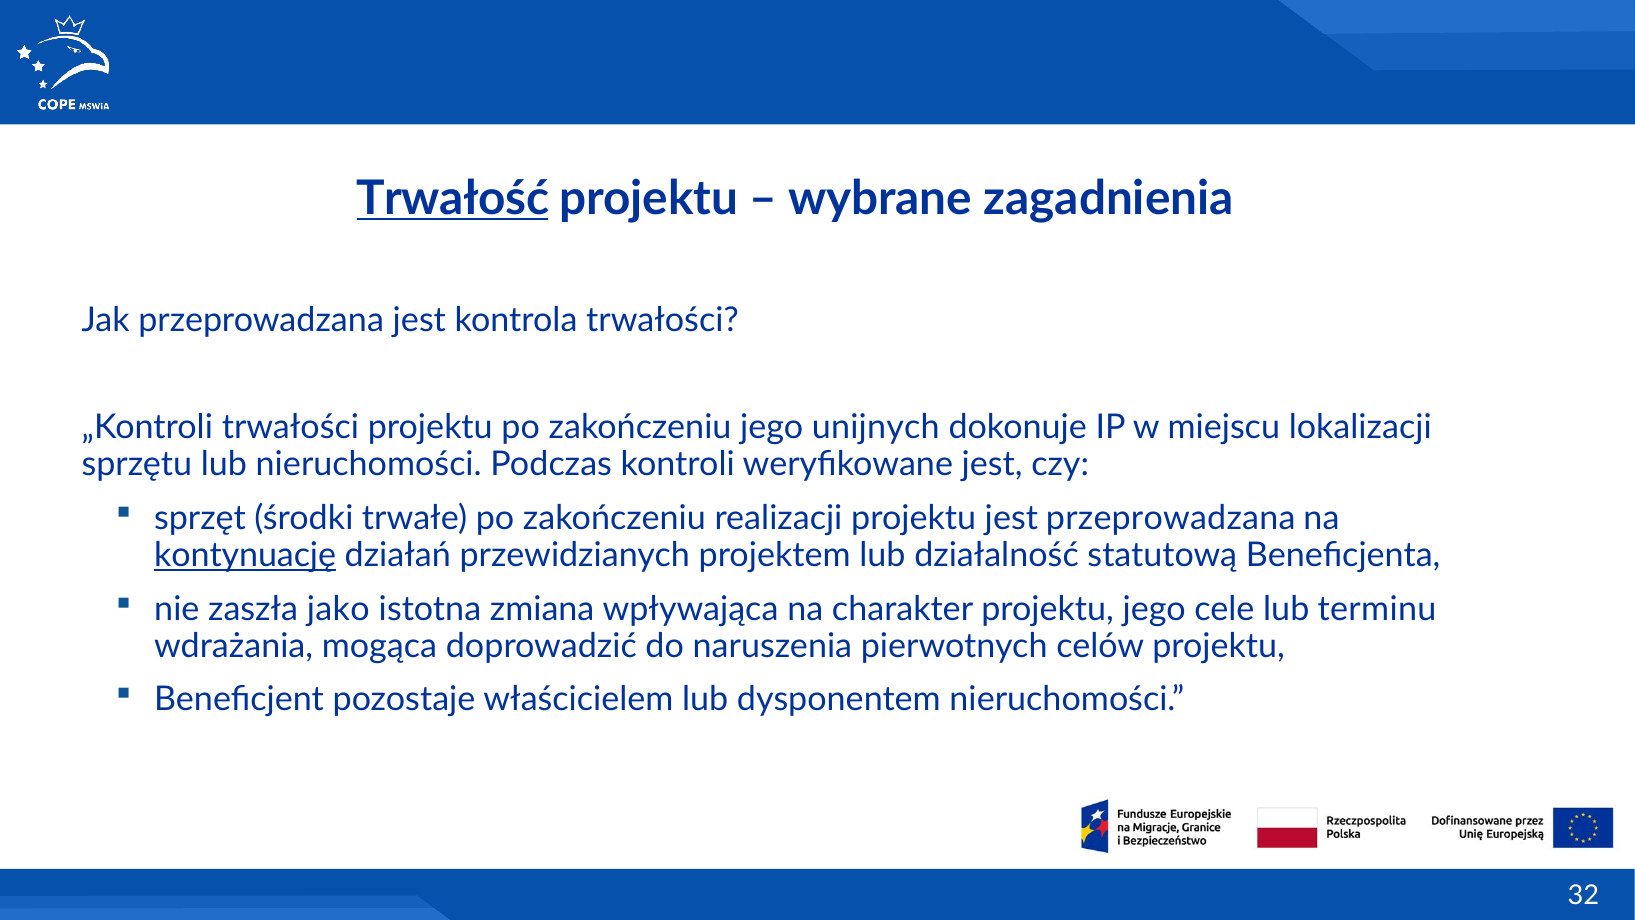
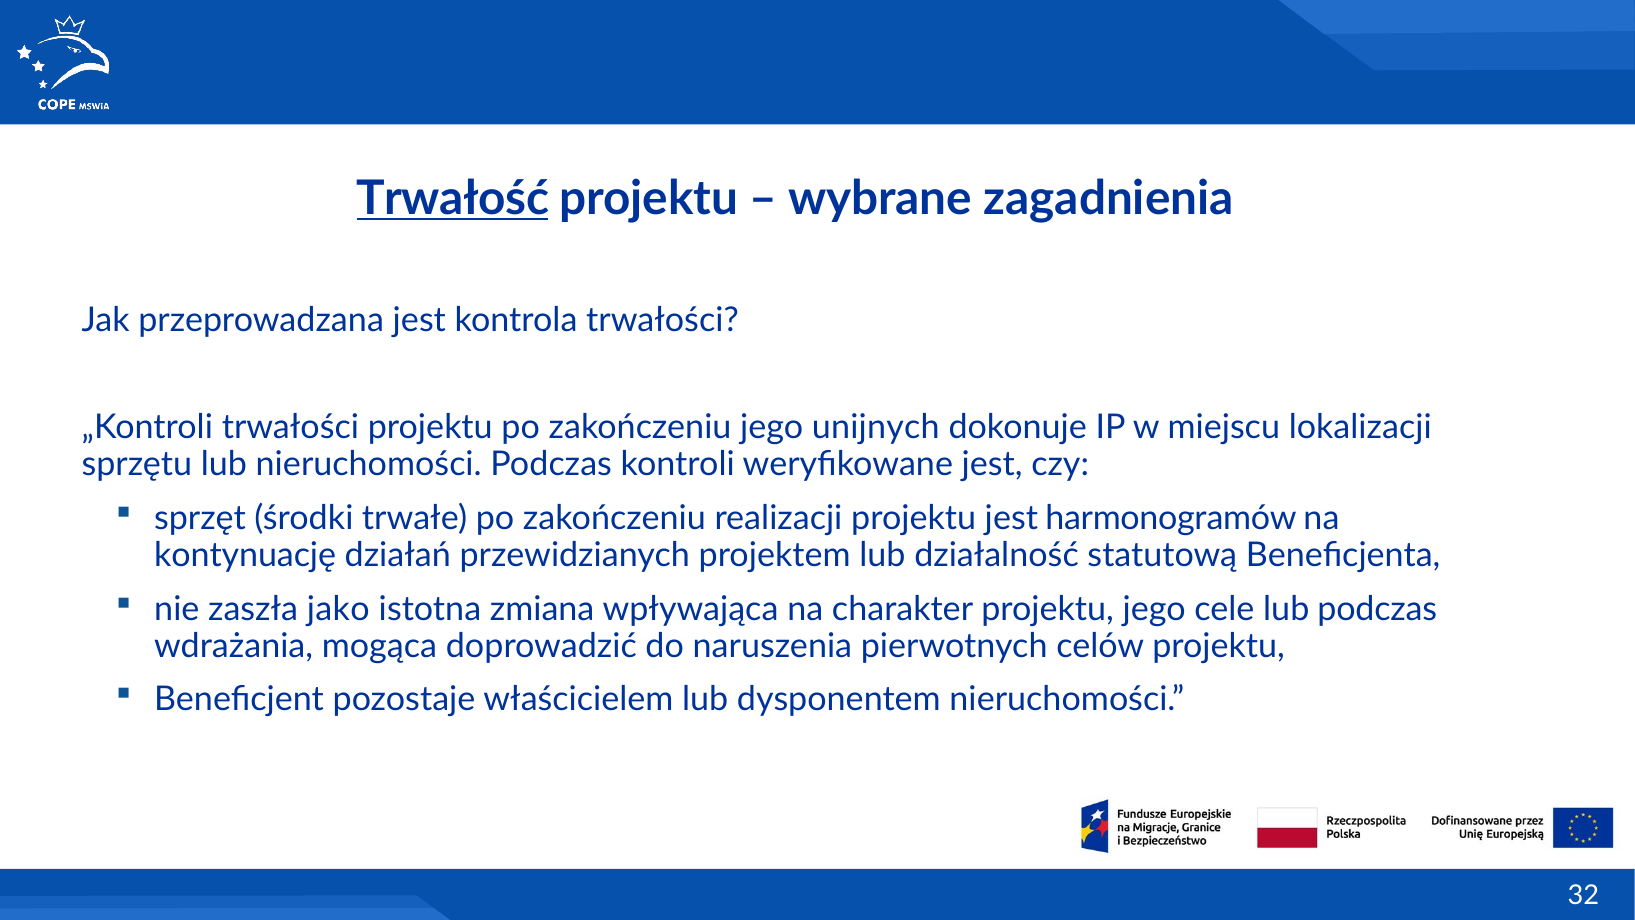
jest przeprowadzana: przeprowadzana -> harmonogramów (1171, 518)
kontynuację underline: present -> none (245, 555)
lub terminu: terminu -> podczas (1377, 609)
